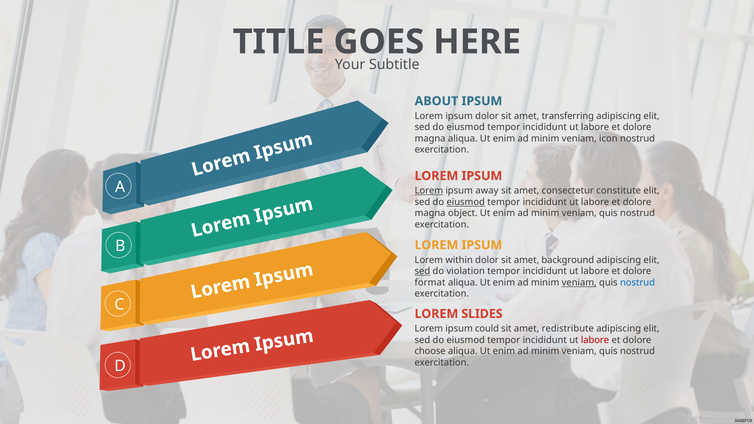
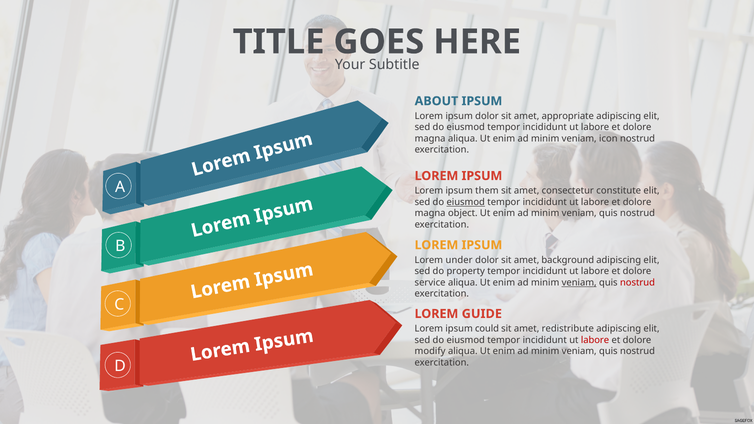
transferring: transferring -> appropriate (568, 116)
Lorem underline: present -> none (429, 191)
away: away -> them (487, 191)
within: within -> under (459, 260)
sed underline: present -> none (422, 271)
violation: violation -> property (466, 271)
format: format -> service (430, 283)
nostrud colour: blue -> red (638, 283)
SLIDES: SLIDES -> GUIDE (482, 314)
choose: choose -> modify (430, 351)
